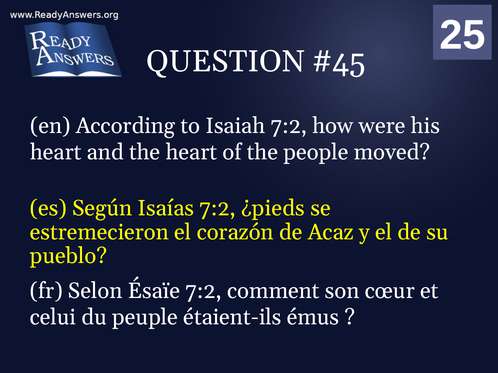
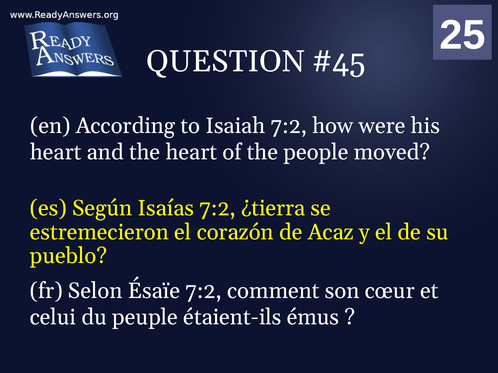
¿pieds: ¿pieds -> ¿tierra (273, 209)
